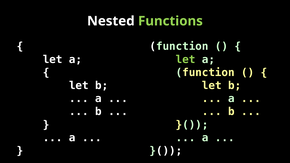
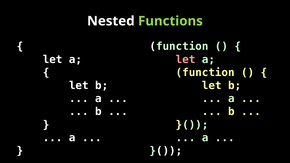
let colour: light green -> pink (186, 59)
